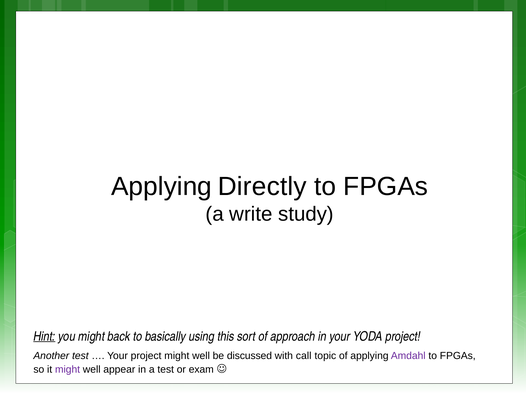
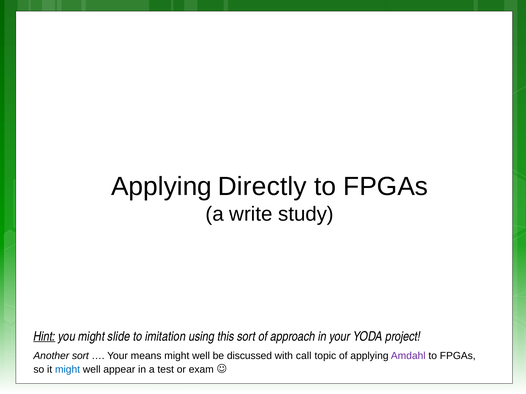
back: back -> slide (119, 337)
basically: basically -> imitation (165, 337)
Another test: test -> sort (80, 356)
Your project: project -> means (146, 356)
might colour: purple -> blue (68, 370)
